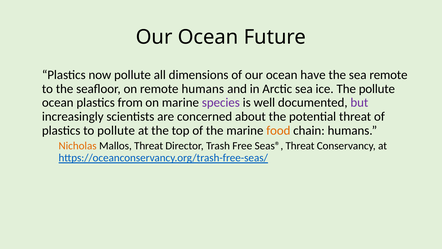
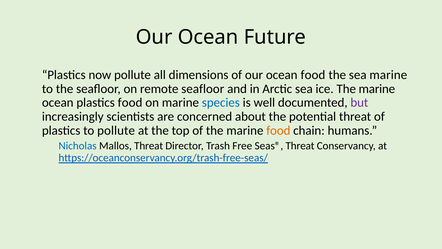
ocean have: have -> food (313, 75)
sea remote: remote -> marine (388, 75)
remote humans: humans -> seafloor (203, 89)
ice The pollute: pollute -> marine (377, 89)
plastics from: from -> food (130, 103)
species colour: purple -> blue (221, 103)
Nicholas colour: orange -> blue (78, 146)
